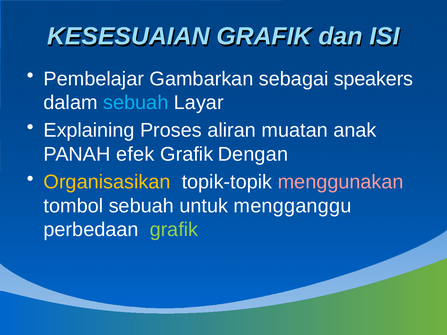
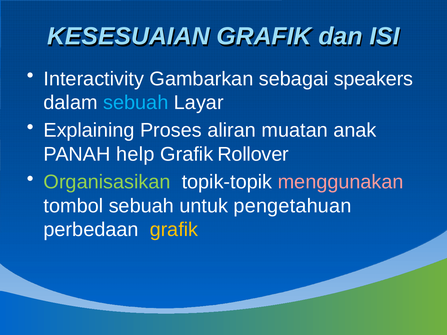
Pembelajar: Pembelajar -> Interactivity (94, 79)
efek: efek -> help (135, 154)
Dengan: Dengan -> Rollover (253, 154)
Organisasikan colour: yellow -> light green (107, 182)
mengganggu: mengganggu -> pengetahuan (293, 206)
grafik colour: light green -> yellow (174, 230)
